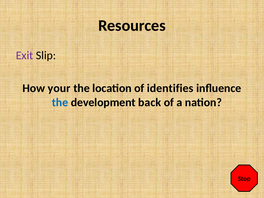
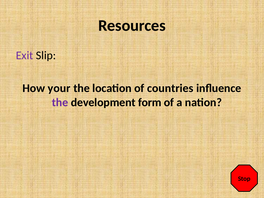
identifies: identifies -> countries (170, 88)
the colour: blue -> purple (60, 102)
back: back -> form (150, 102)
